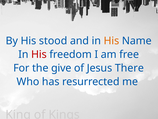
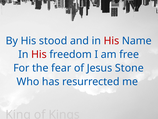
His colour: orange -> red (111, 41)
give: give -> fear (61, 68)
There: There -> Stone (129, 68)
